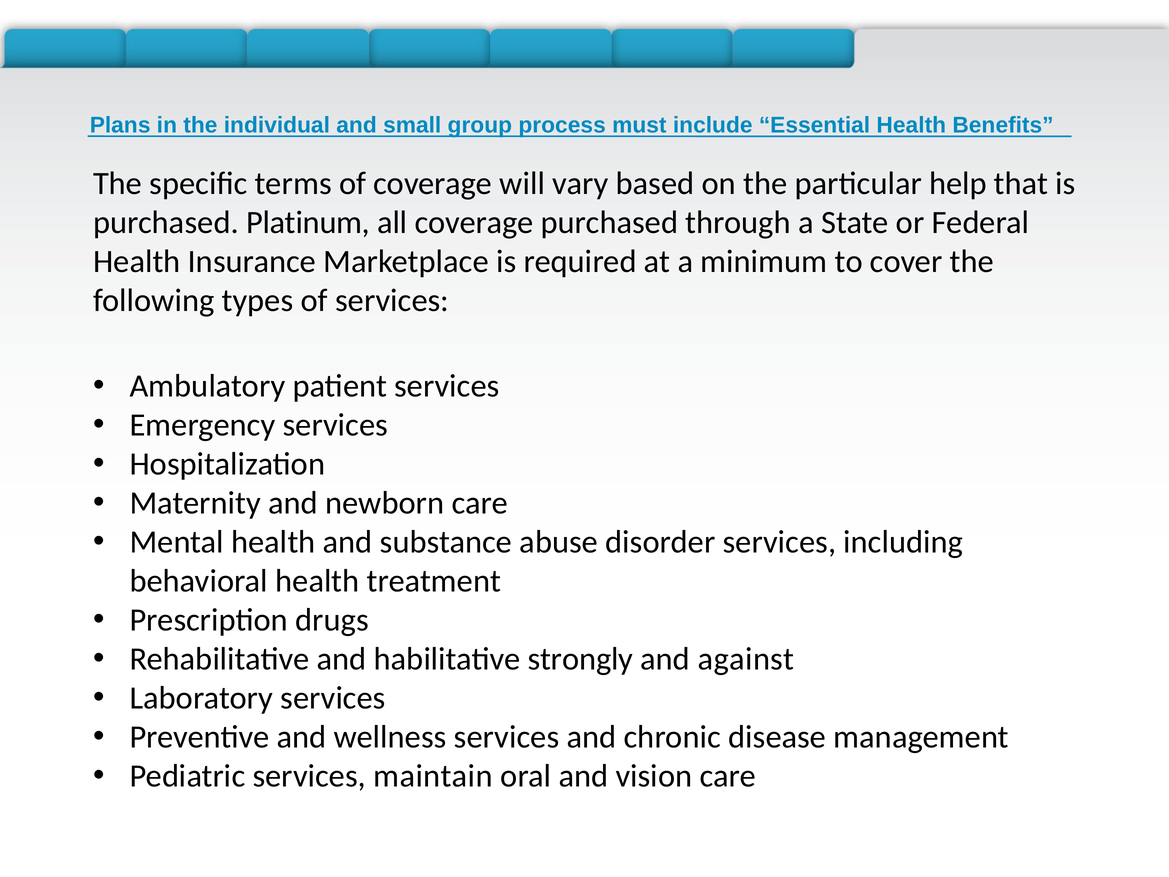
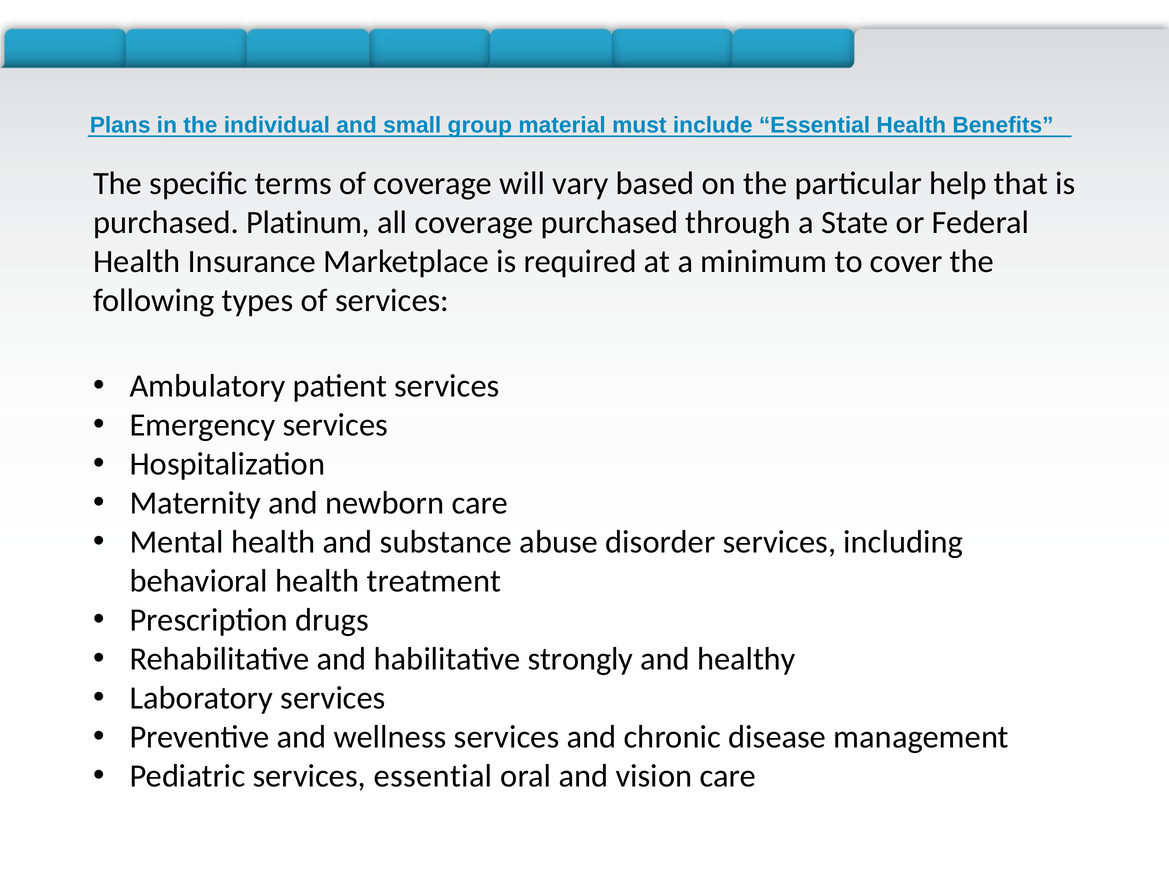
process: process -> material (562, 125)
against: against -> healthy (746, 659)
services maintain: maintain -> essential (433, 776)
